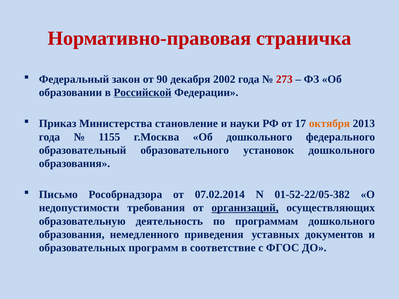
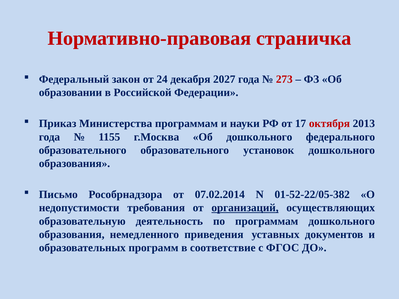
90: 90 -> 24 (162, 79)
2002: 2002 -> 2027 (224, 79)
Российской underline: present -> none (143, 93)
Министерства становление: становление -> программам (186, 124)
октября colour: orange -> red (329, 124)
образовательный: образовательный -> образовательного (83, 150)
